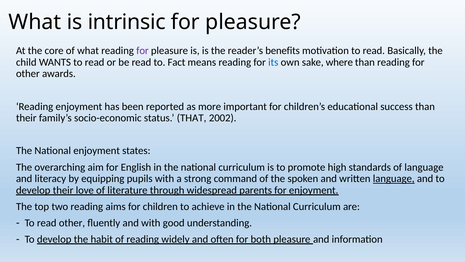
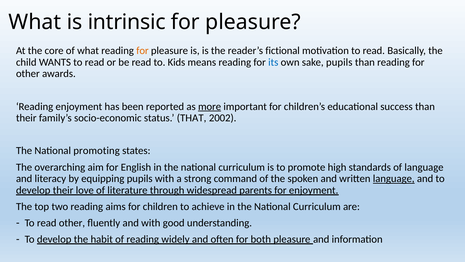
for colour: purple -> orange (142, 51)
benefits: benefits -> fictional (283, 51)
Fact: Fact -> Kids (176, 62)
sake where: where -> pupils (339, 62)
more underline: none -> present (210, 106)
National enjoyment: enjoyment -> promoting (97, 151)
